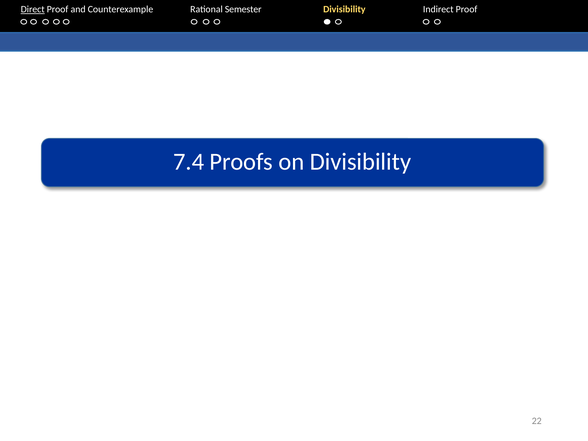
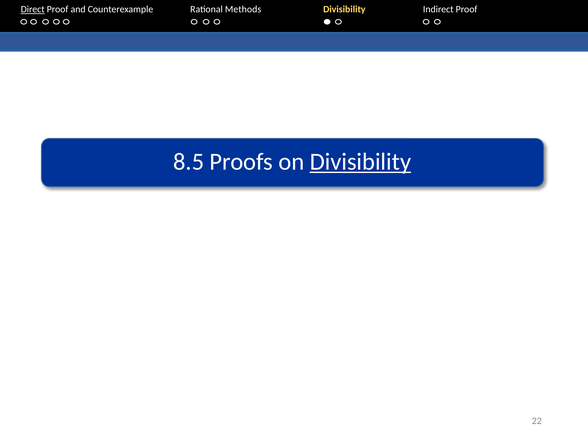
Semester: Semester -> Methods (243, 9)
7.4: 7.4 -> 8.5 (189, 162)
Divisibility underline: none -> present (360, 162)
